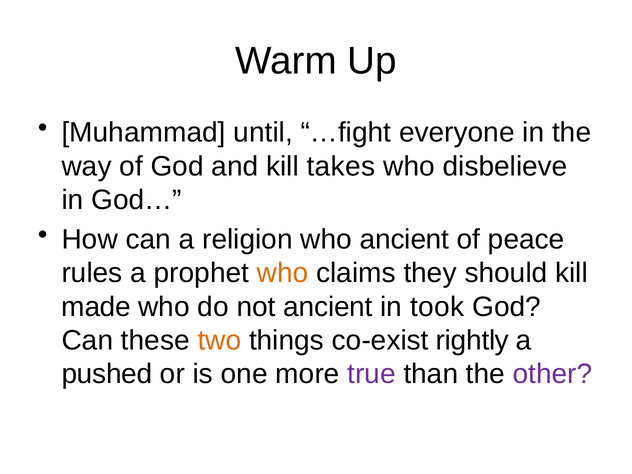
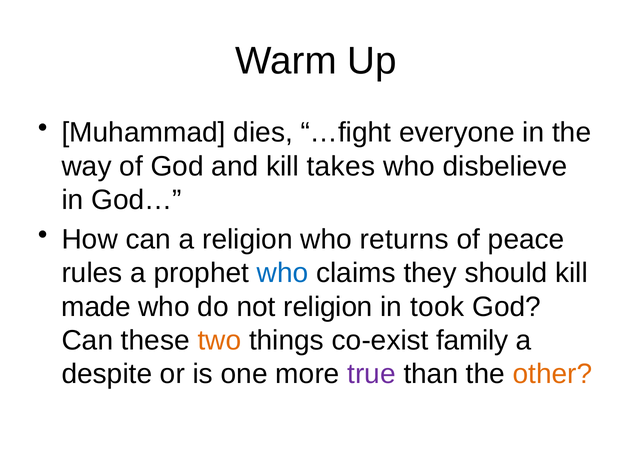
until: until -> dies (263, 133)
who ancient: ancient -> returns (404, 239)
who colour: orange -> blue (283, 273)
not ancient: ancient -> religion (328, 307)
rightly: rightly -> family (472, 340)
pushed: pushed -> despite (107, 374)
other colour: purple -> orange (553, 374)
